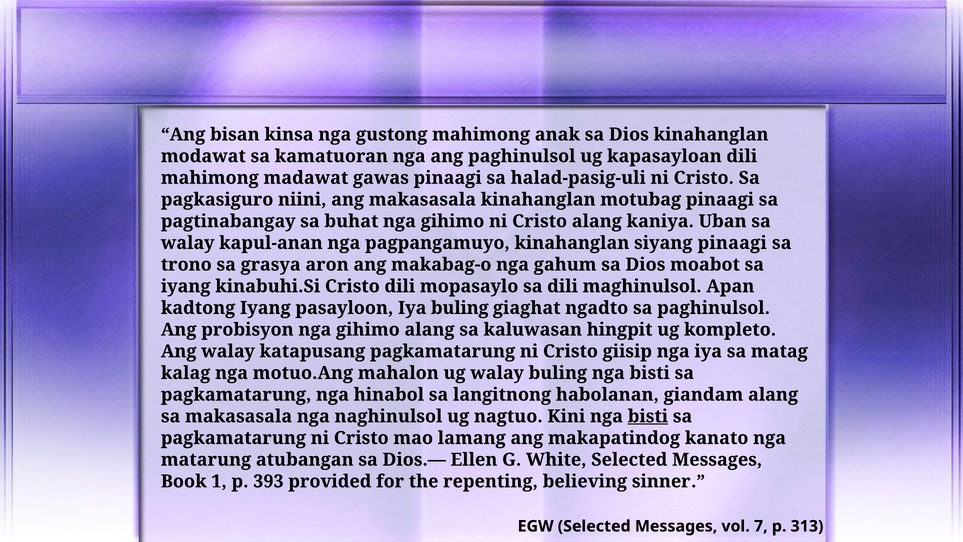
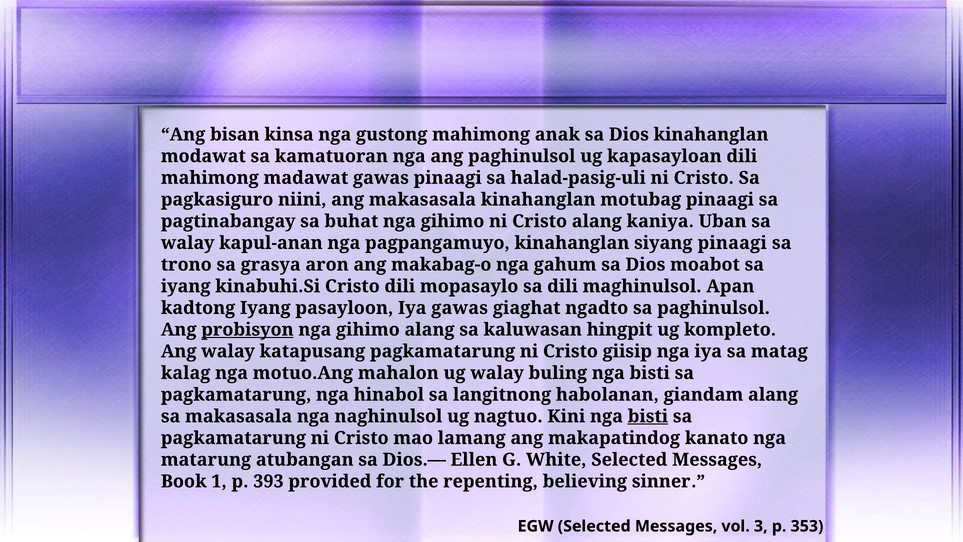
Iya buling: buling -> gawas (460, 308)
probisyon underline: none -> present (247, 329)
7: 7 -> 3 (761, 526)
313: 313 -> 353 (807, 526)
